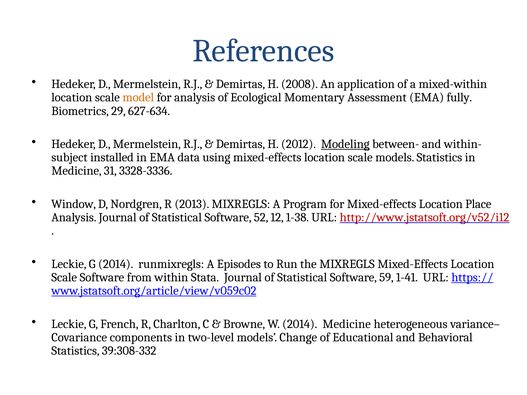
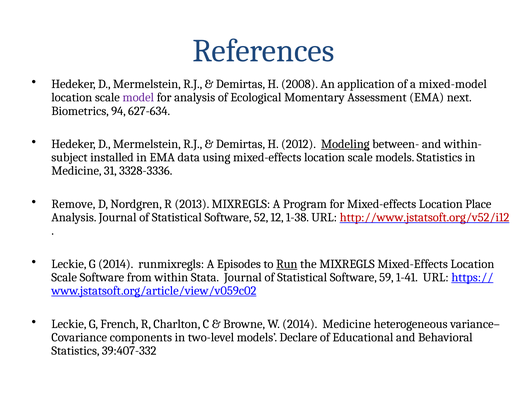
mixed-within: mixed-within -> mixed-model (453, 84)
model colour: orange -> purple (138, 98)
fully: fully -> next (459, 98)
29: 29 -> 94 (118, 111)
Window: Window -> Remove (73, 204)
Run underline: none -> present (287, 264)
Change: Change -> Declare (298, 338)
39:308-332: 39:308-332 -> 39:407-332 (129, 351)
